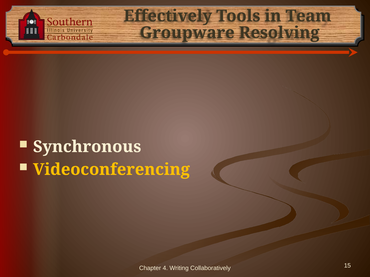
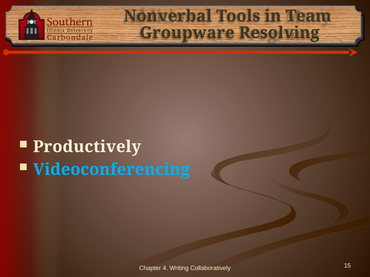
Effectively: Effectively -> Nonverbal (168, 16)
Synchronous: Synchronous -> Productively (87, 147)
Videoconferencing colour: yellow -> light blue (111, 170)
